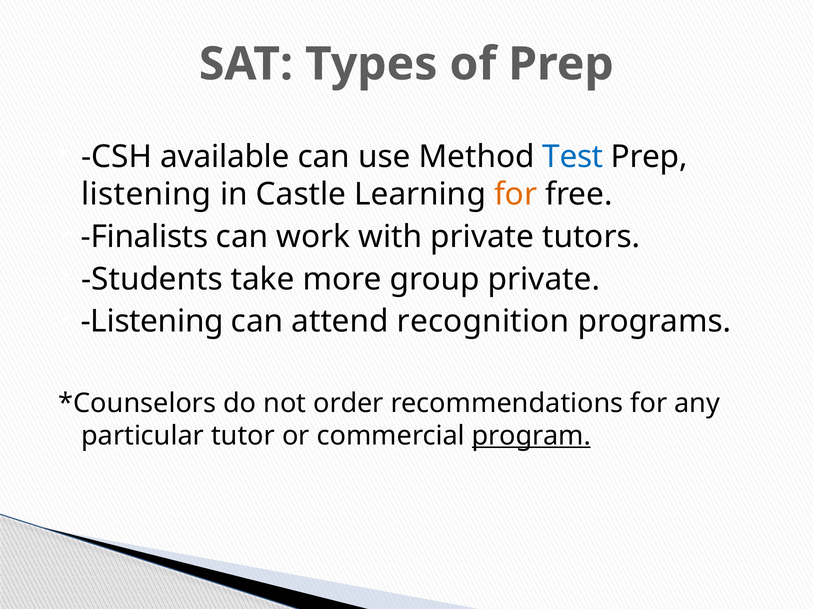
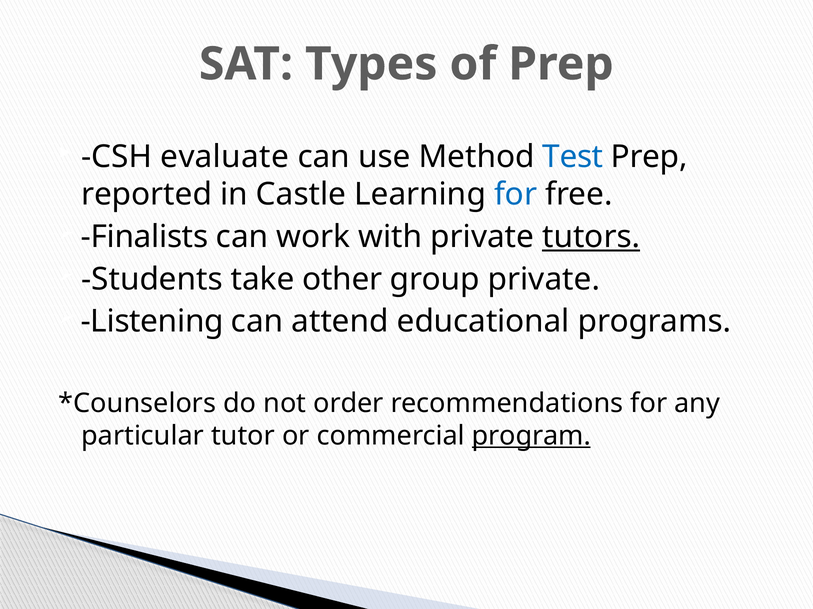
available: available -> evaluate (225, 157)
listening: listening -> reported (147, 195)
for colour: orange -> blue (516, 195)
tutors underline: none -> present (591, 237)
more: more -> other (342, 279)
recognition: recognition -> educational (483, 322)
